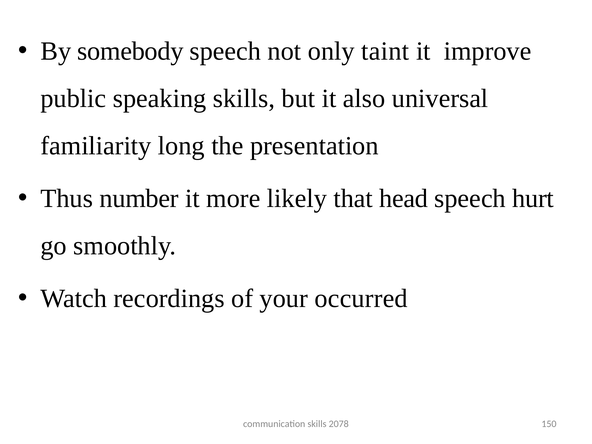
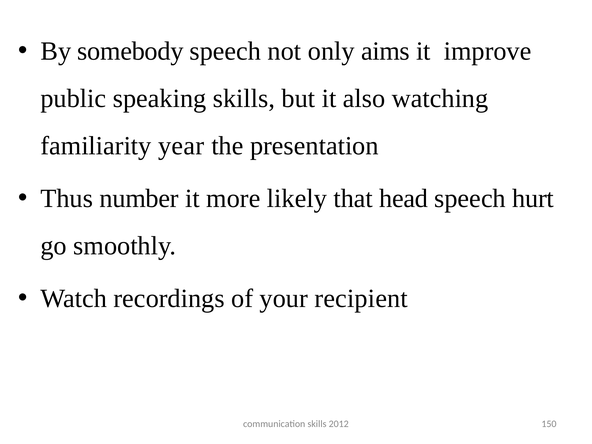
taint: taint -> aims (385, 51)
universal: universal -> watching (440, 99)
long: long -> year (181, 146)
occurred: occurred -> recipient (361, 299)
2078: 2078 -> 2012 (339, 424)
